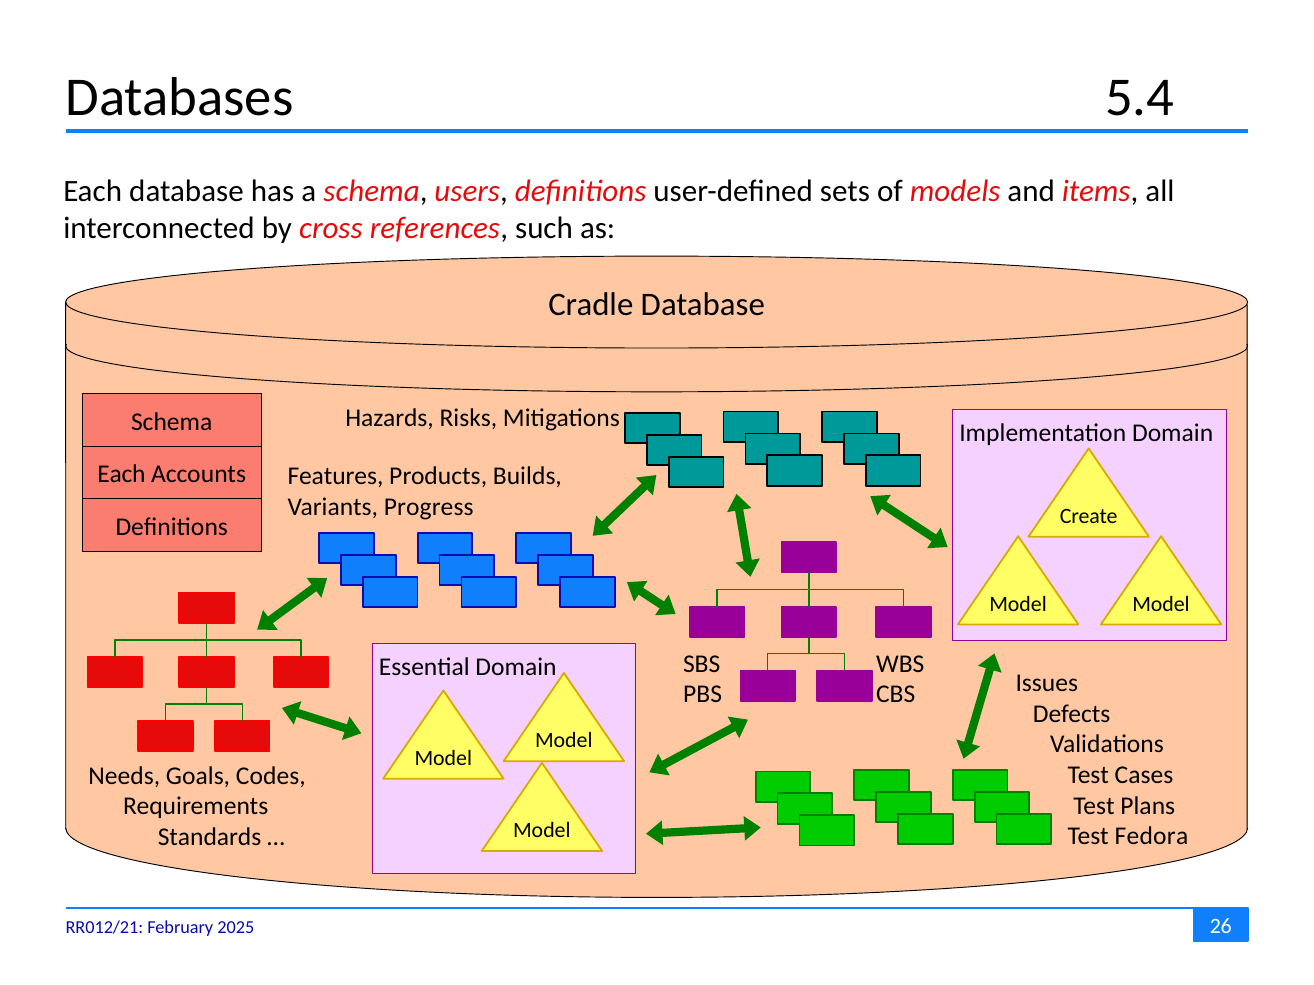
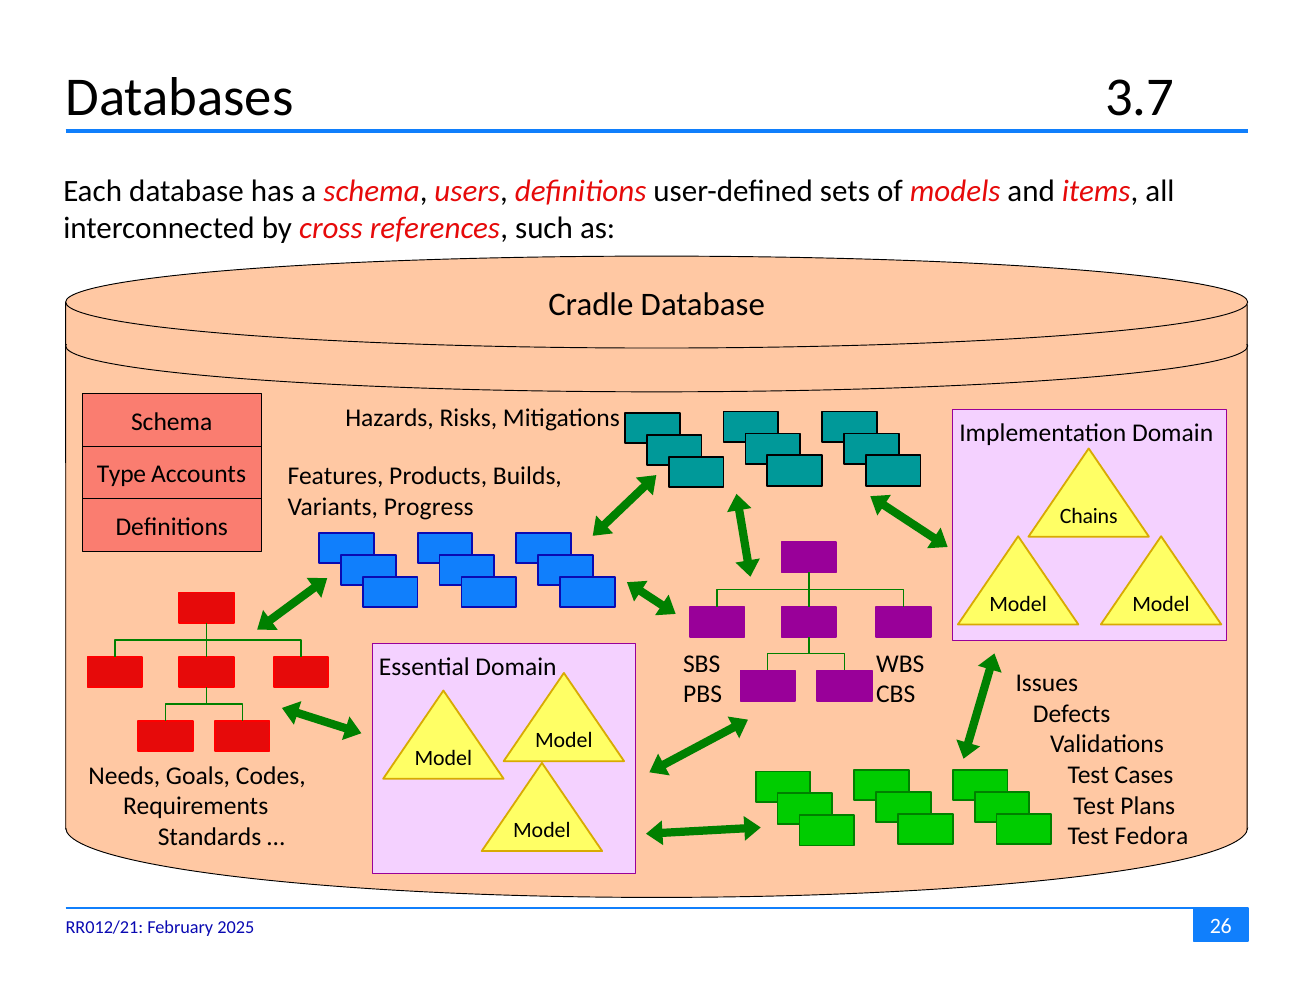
5.4: 5.4 -> 3.7 (1140, 98)
Each: Each -> Type (121, 474)
Create: Create -> Chains (1089, 516)
